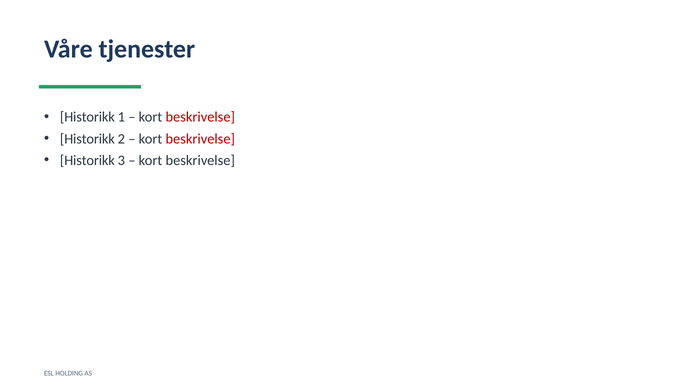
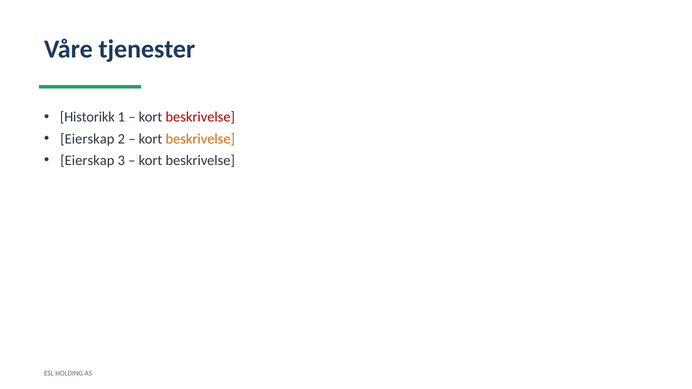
Historikk: Historikk -> Eierskap (87, 139)
beskrivelse colour: red -> orange (200, 139)
Historikk: Historikk -> Eierskap (87, 160)
